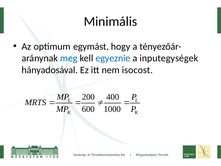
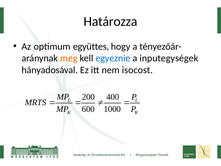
Minimális: Minimális -> Határozza (111, 21)
egymást: egymást -> együttes (91, 46)
meg colour: blue -> orange (69, 58)
